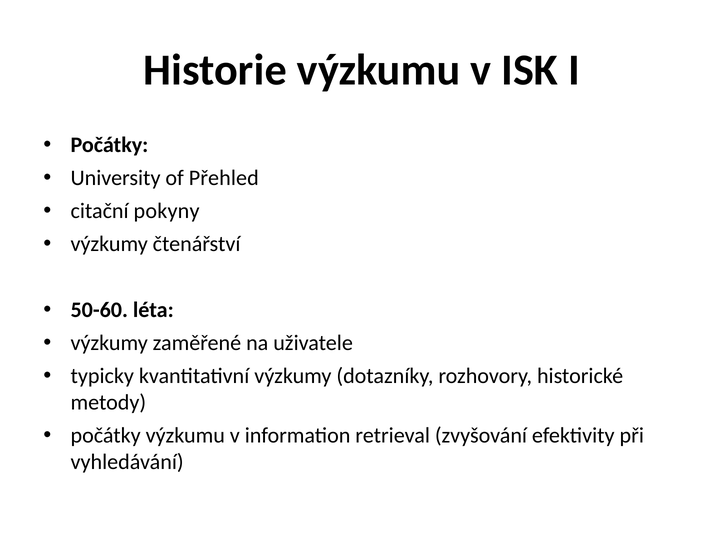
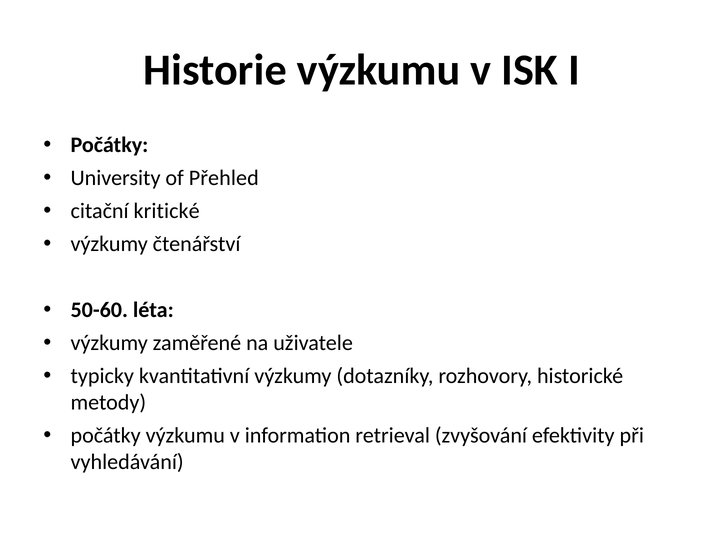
pokyny: pokyny -> kritické (167, 211)
